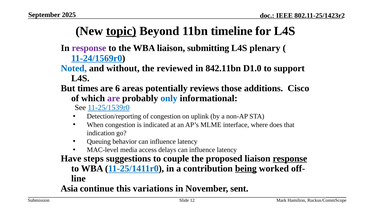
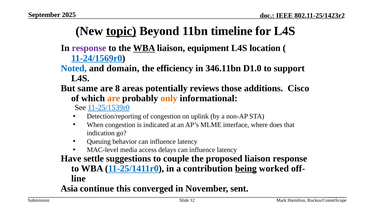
WBA underline: none -> present (144, 48)
submitting: submitting -> equipment (208, 48)
plenary: plenary -> location (265, 48)
without: without -> domain (123, 68)
reviewed: reviewed -> efficiency (175, 68)
842.11bn: 842.11bn -> 346.11bn (223, 68)
times: times -> same (88, 88)
6: 6 -> 8 (118, 88)
are colour: purple -> orange (114, 98)
only colour: blue -> orange (169, 98)
steps: steps -> settle (94, 158)
response underline: present -> none (290, 158)
variations: variations -> converged (153, 188)
